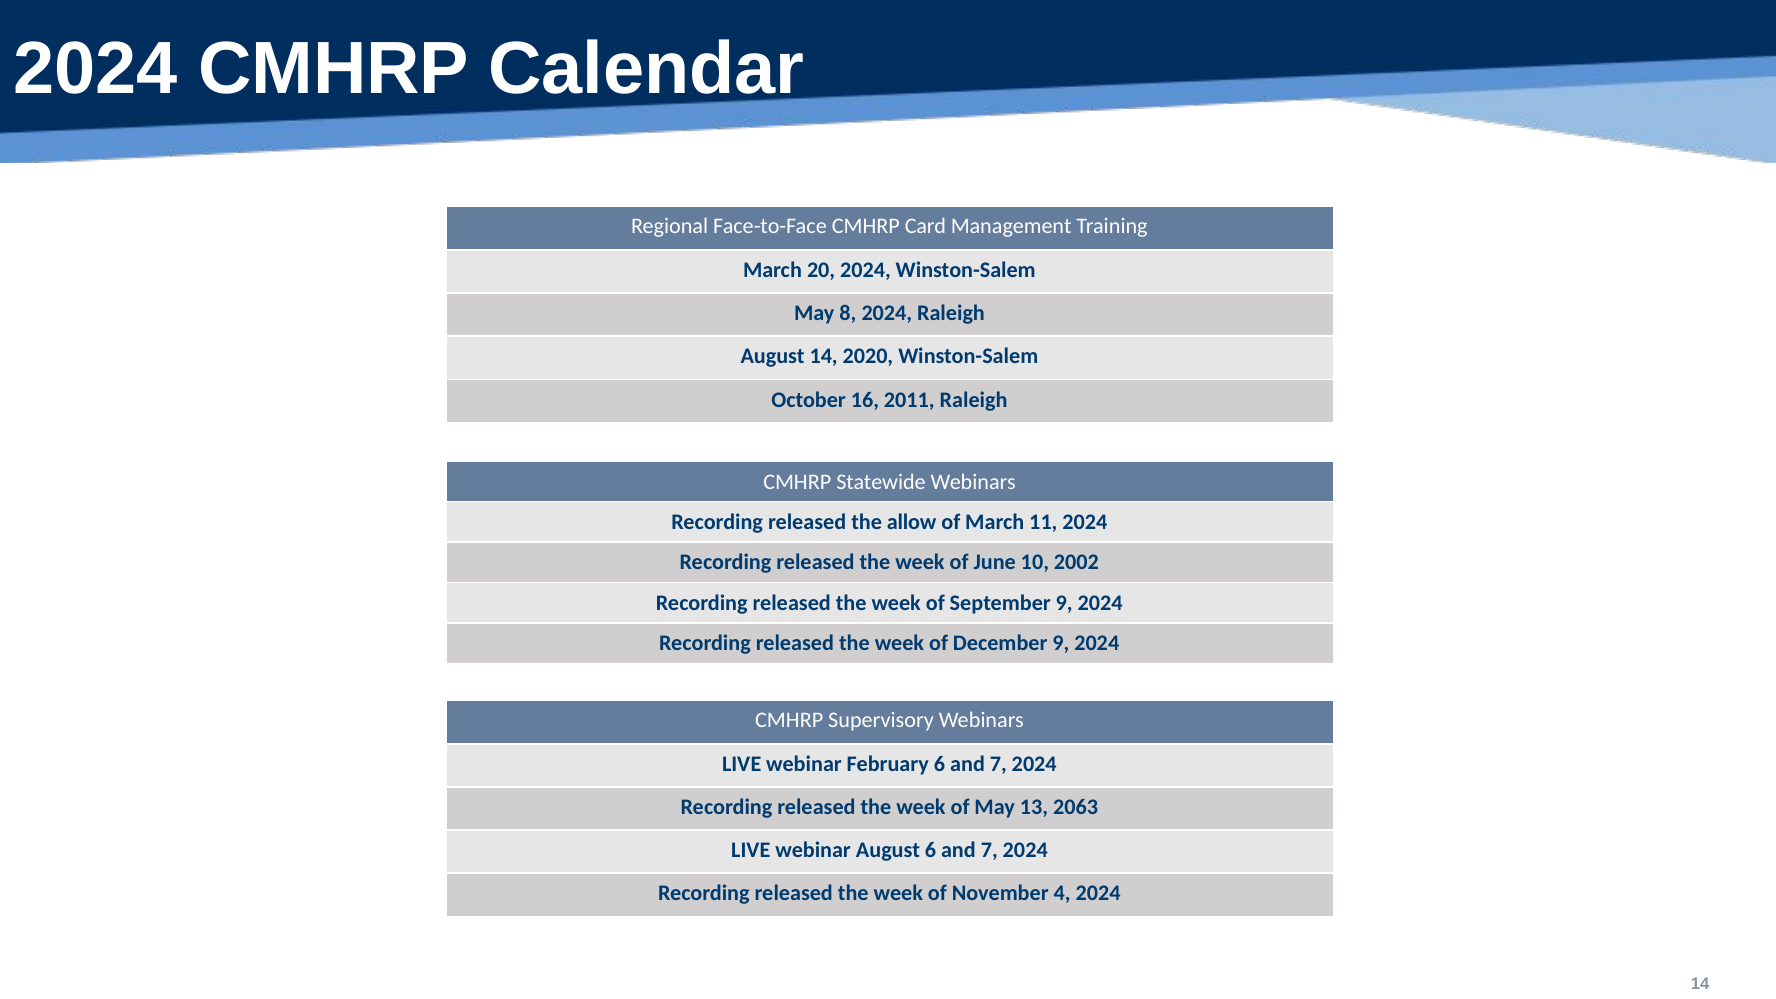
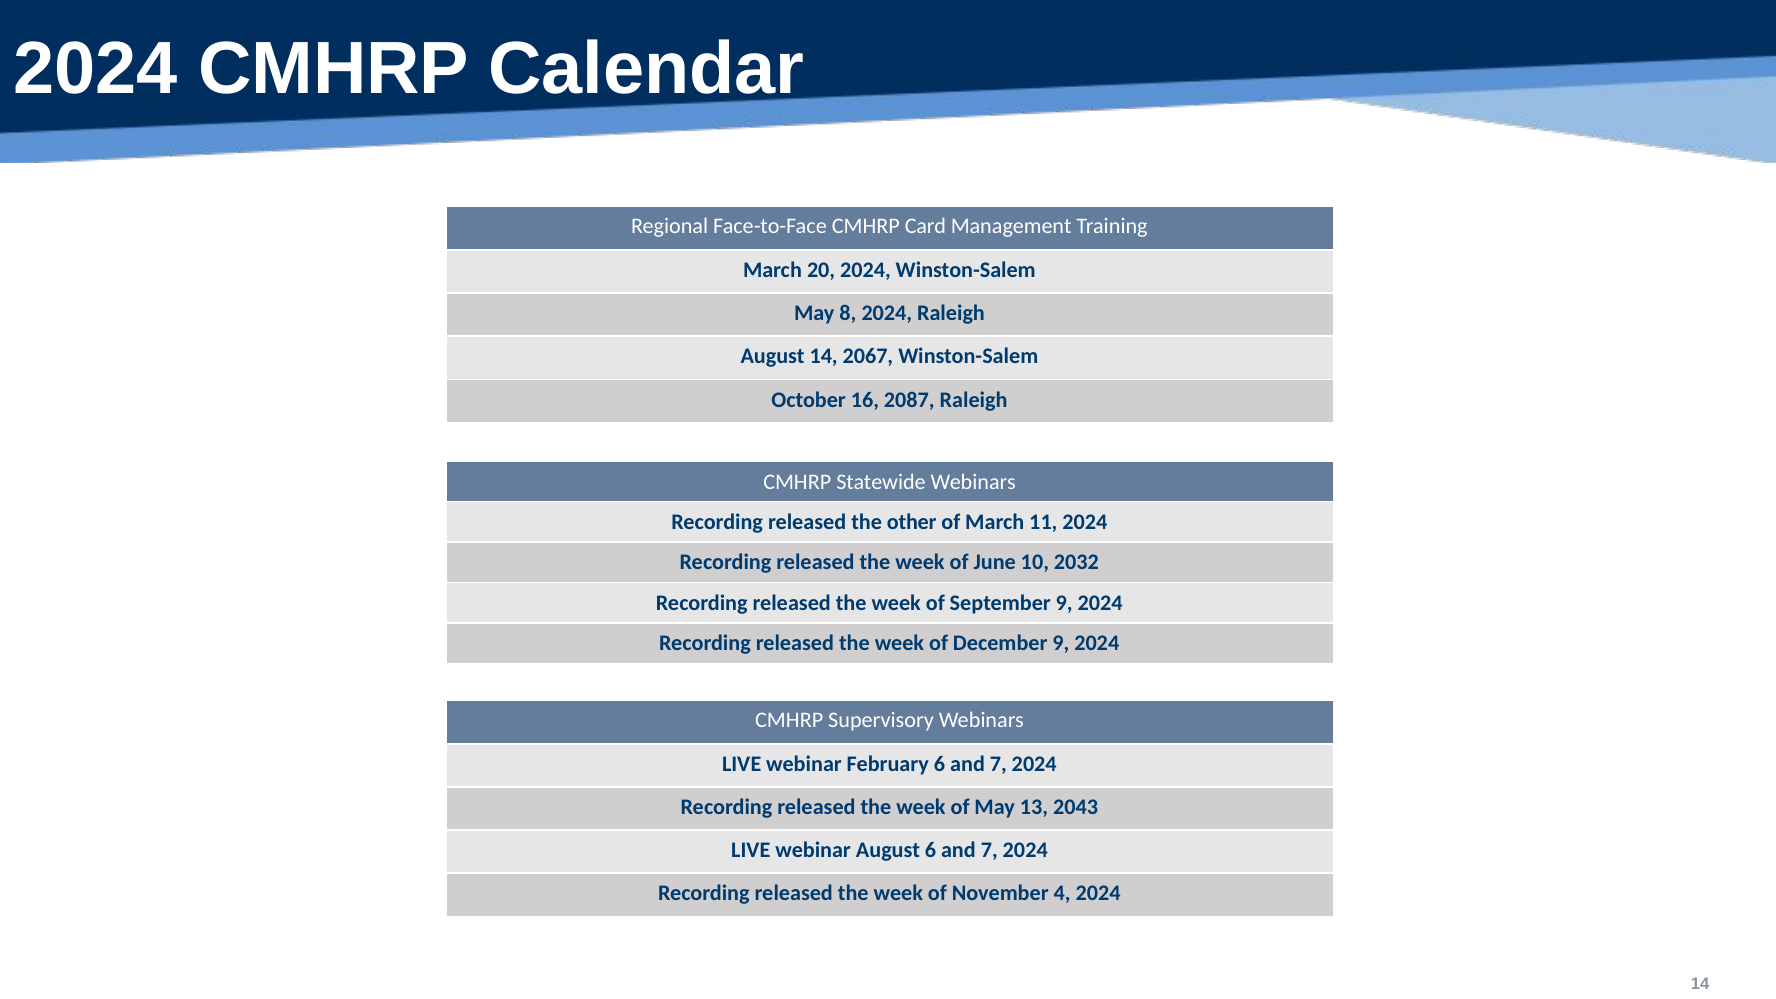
2020: 2020 -> 2067 (868, 357)
2011: 2011 -> 2087 (909, 400)
allow: allow -> other (912, 522)
2002: 2002 -> 2032 (1076, 563)
2063: 2063 -> 2043 (1076, 807)
